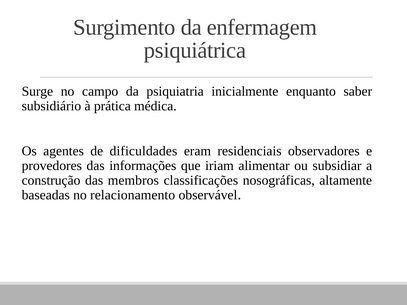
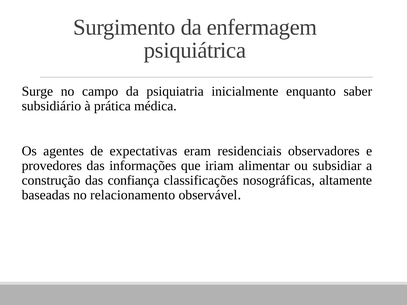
dificuldades: dificuldades -> expectativas (144, 151)
membros: membros -> confiança (133, 180)
